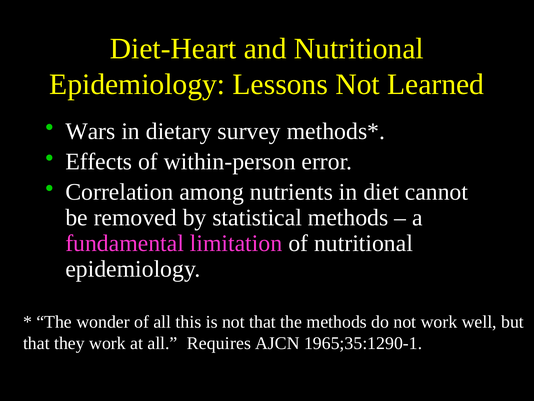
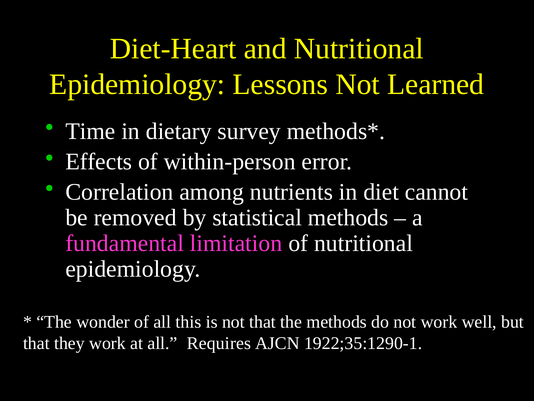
Wars: Wars -> Time (90, 131)
1965;35:1290-1: 1965;35:1290-1 -> 1922;35:1290-1 (363, 343)
